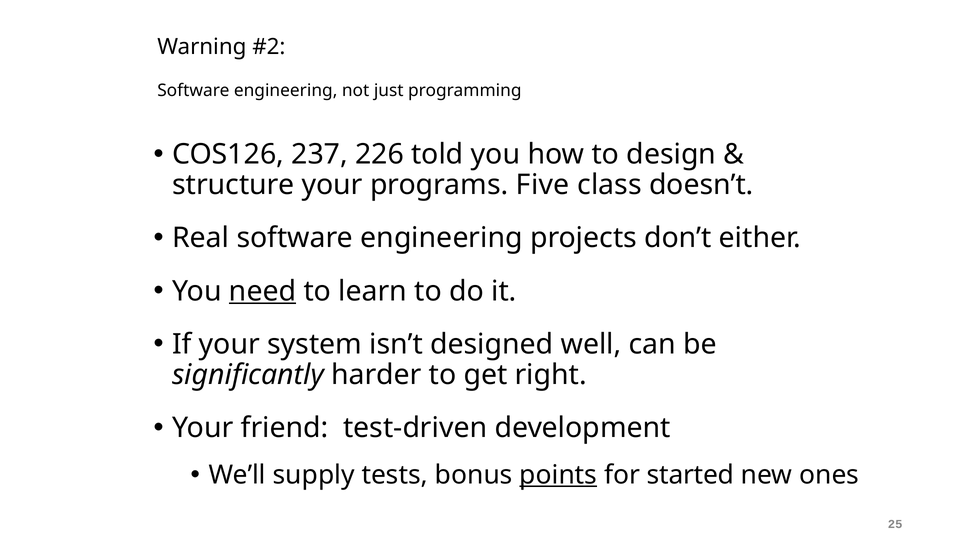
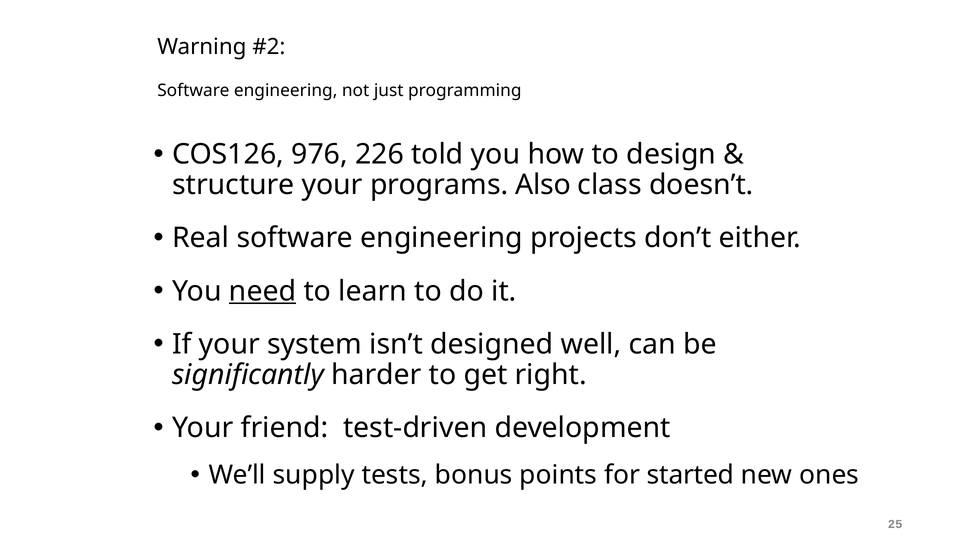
237: 237 -> 976 (319, 154)
Five: Five -> Also (543, 185)
points underline: present -> none (558, 475)
